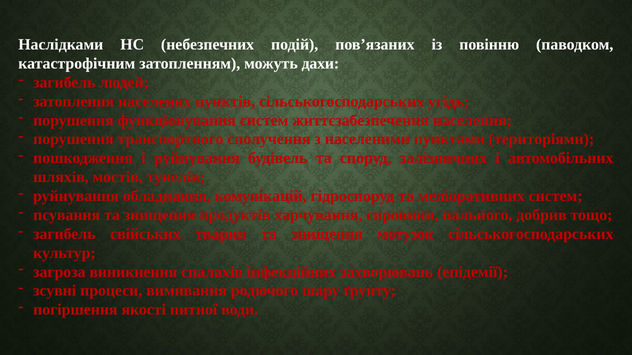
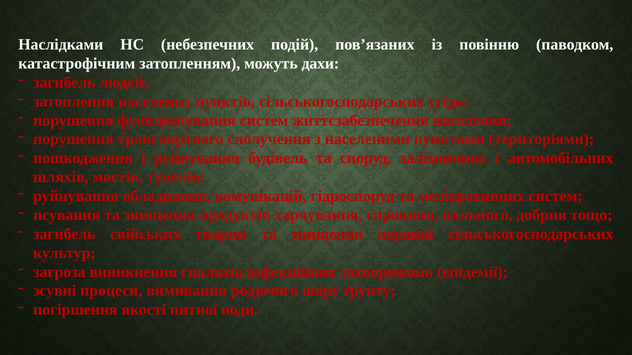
мотузок: мотузок -> перший (406, 234)
